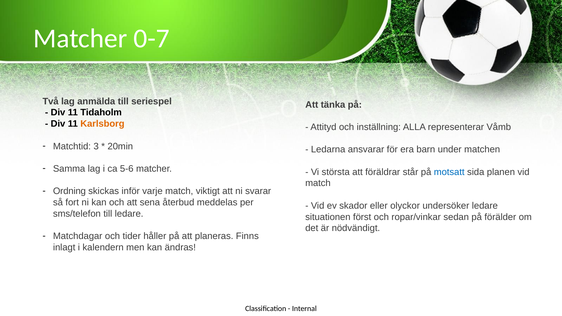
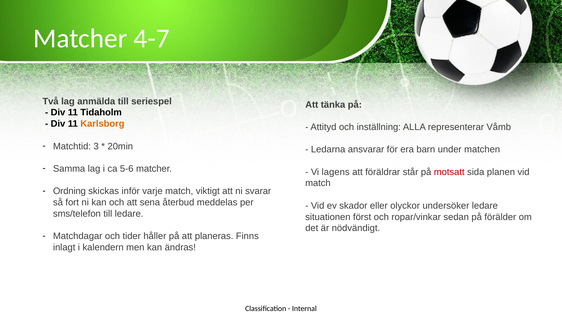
0-7: 0-7 -> 4-7 (152, 38)
största: största -> lagens (336, 172)
motsatt colour: blue -> red (449, 172)
